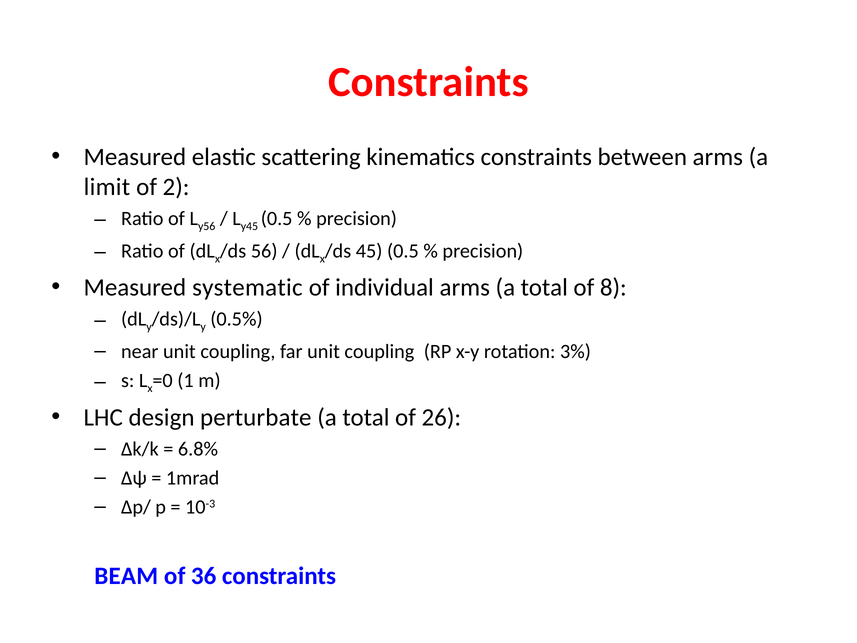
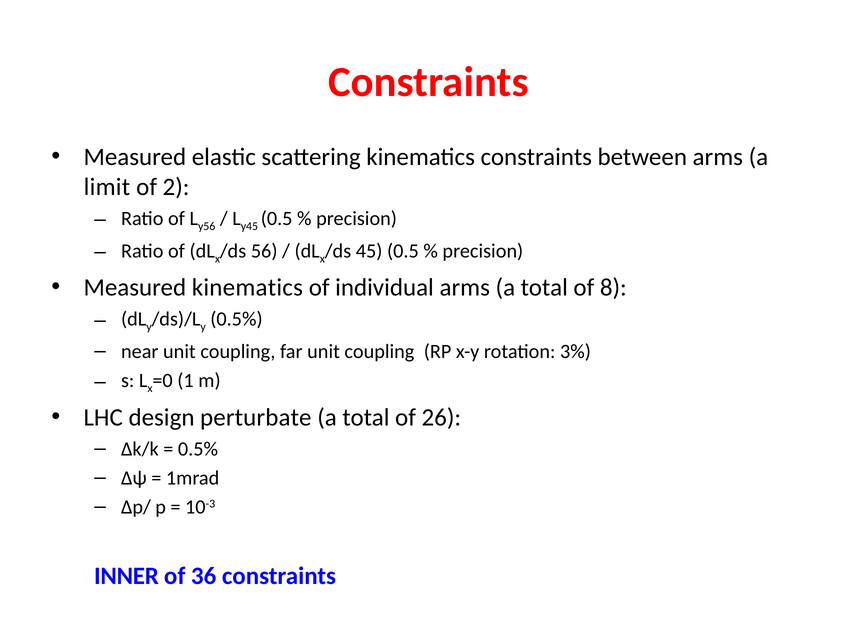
Measured systematic: systematic -> kinematics (247, 287)
6.8%: 6.8% -> 0.5% (198, 449)
BEAM: BEAM -> INNER (126, 576)
